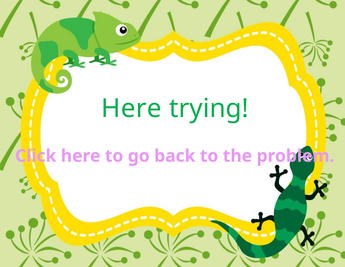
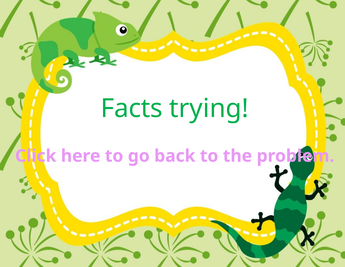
Here: Here -> Facts (132, 108)
